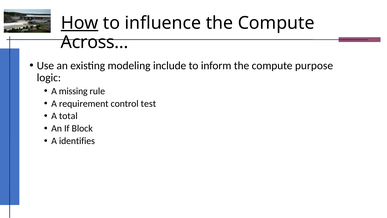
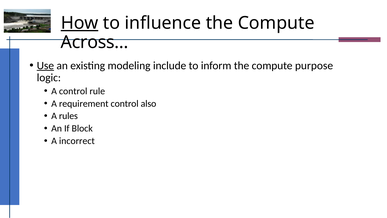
Use underline: none -> present (45, 65)
A missing: missing -> control (73, 91)
test: test -> also (148, 103)
total: total -> rules (68, 116)
identifies: identifies -> incorrect (77, 141)
